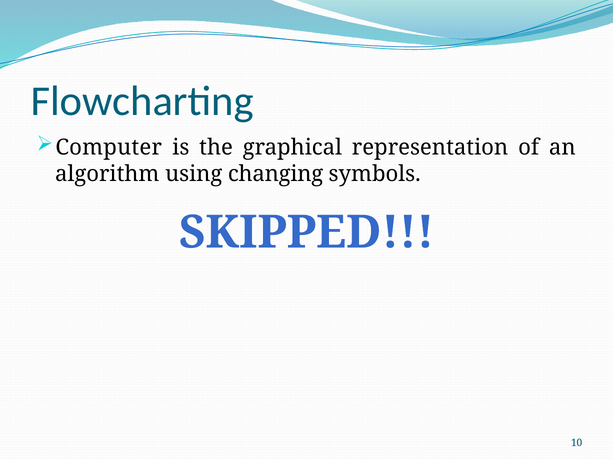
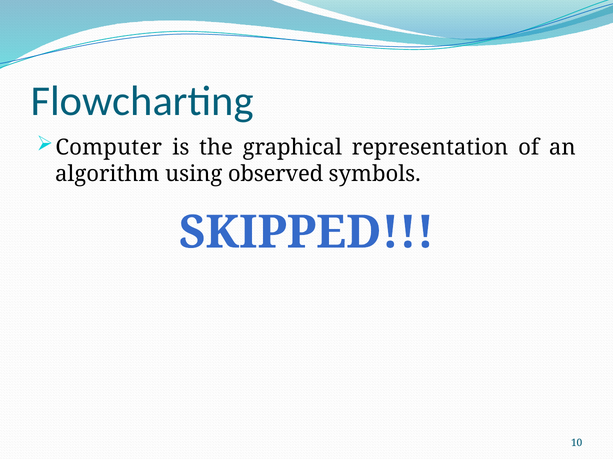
changing: changing -> observed (276, 174)
